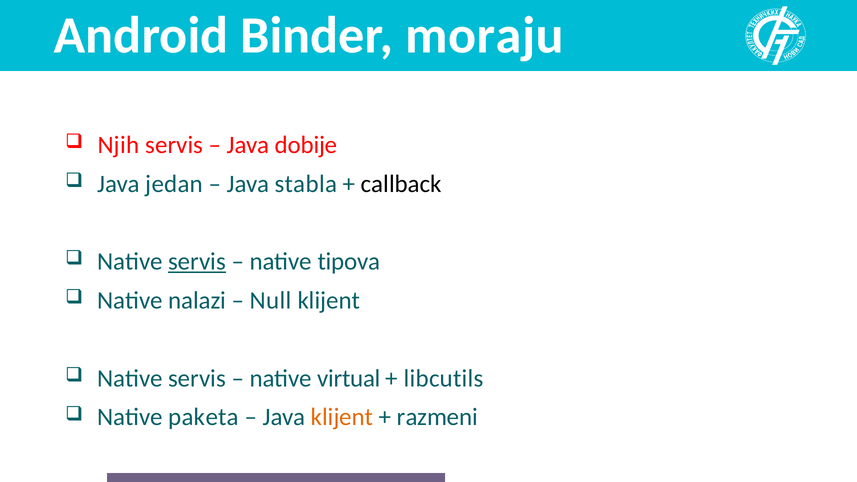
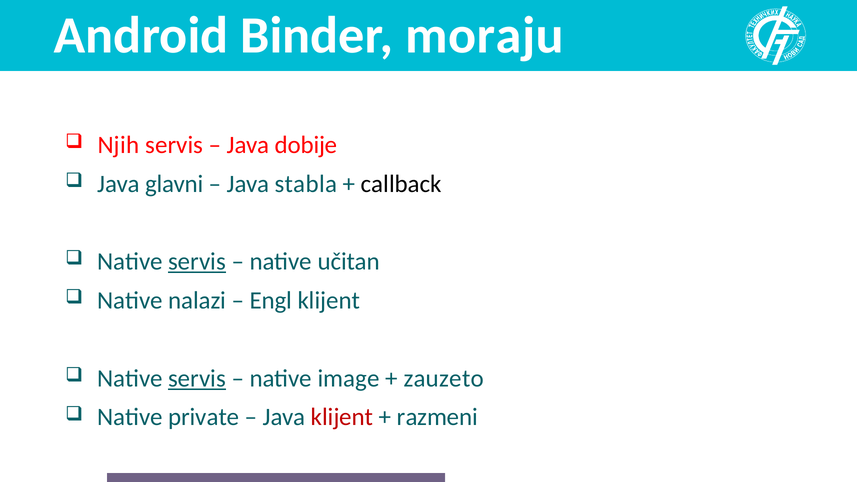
jedan: jedan -> glavni (174, 184)
tipova: tipova -> učitan (349, 262)
Null: Null -> Engl (271, 301)
servis underline: none -> present (197, 378)
virtual: virtual -> image (349, 378)
libcutils: libcutils -> zauzeto (444, 378)
paketa: paketa -> private (204, 417)
klijent colour: orange -> red (342, 417)
